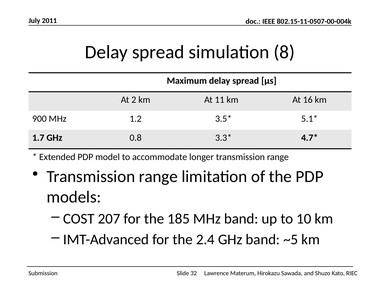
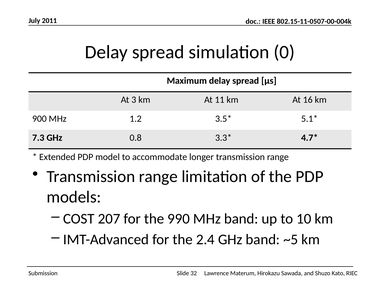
8: 8 -> 0 (284, 52)
2: 2 -> 3 (134, 100)
1.7: 1.7 -> 7.3 (38, 138)
185: 185 -> 990 (179, 219)
